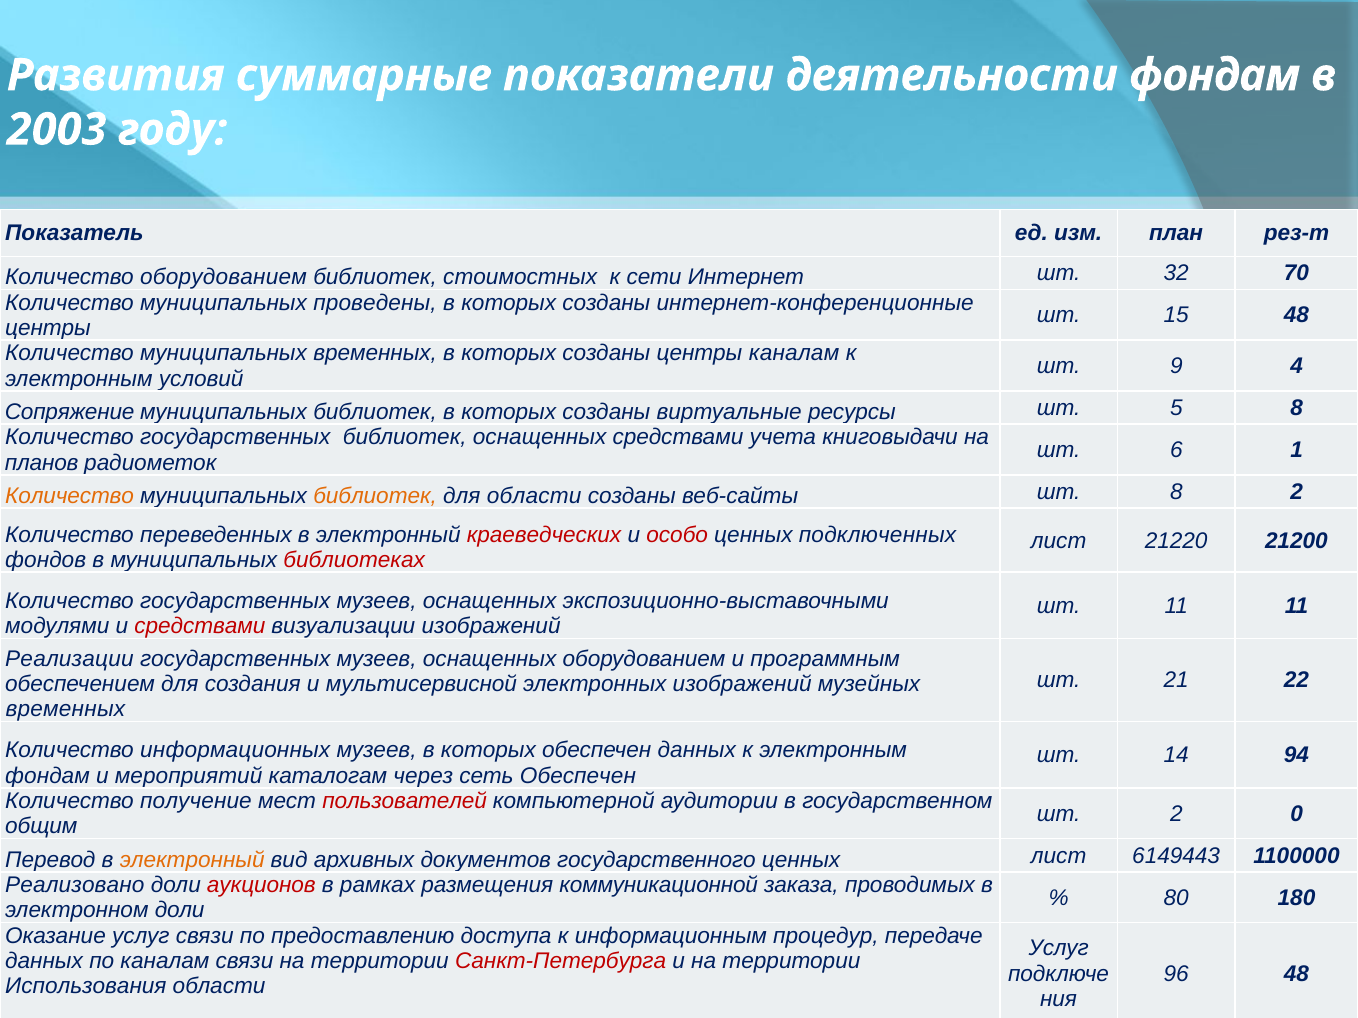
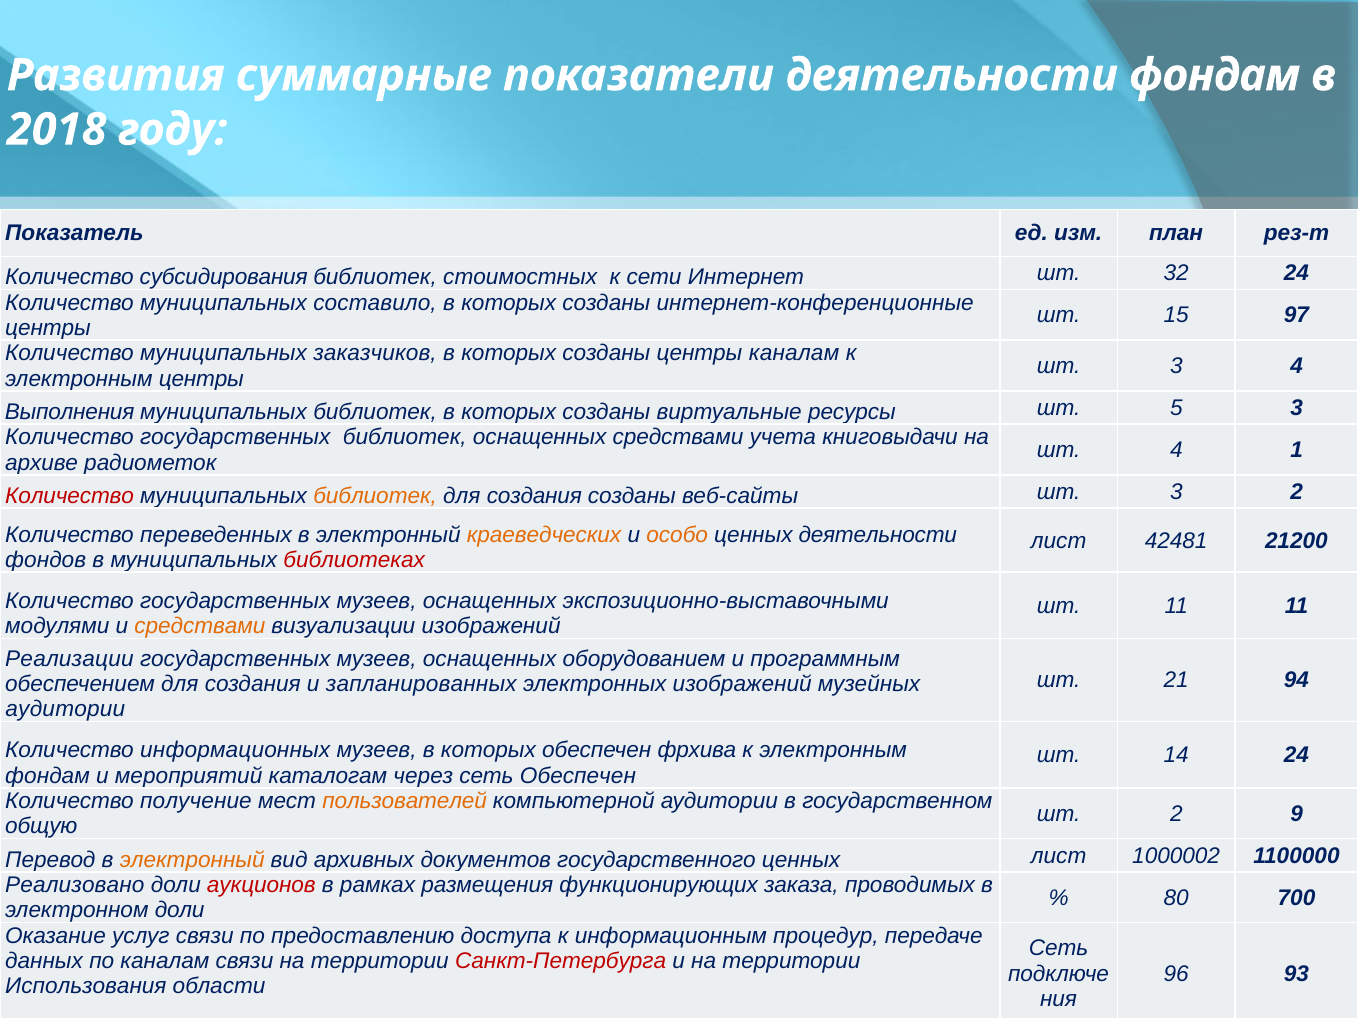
2003: 2003 -> 2018 (57, 130)
Количество оборудованием: оборудованием -> субсидирования (224, 277)
32 70: 70 -> 24 (1296, 273)
проведены: проведены -> составило (375, 303)
15 48: 48 -> 97 (1296, 315)
муниципальных временных: временных -> заказчиков (375, 354)
9: 9 -> 3 (1176, 366)
электронным условий: условий -> центры (201, 379)
Сопряжение: Сопряжение -> Выполнения (70, 412)
5 8: 8 -> 3 (1297, 408)
шт 6: 6 -> 4 (1176, 450)
планов: планов -> архиве (42, 463)
Количество colour: orange -> red (70, 496)
области: области -> создания (534, 496)
веб-сайты шт 8: 8 -> 3 (1176, 492)
краеведческих colour: red -> orange (544, 535)
особо colour: red -> orange (677, 535)
ценных подключенных: подключенных -> деятельности (878, 535)
21220: 21220 -> 42481 (1176, 541)
средствами colour: red -> orange (200, 627)
22: 22 -> 94 (1296, 681)
мультисервисной: мультисервисной -> запланированных (421, 684)
временных: временных -> аудитории (65, 710)
обеспечен данных: данных -> фрхива (697, 751)
14 94: 94 -> 24 (1296, 756)
пользователей colour: red -> orange (405, 801)
0: 0 -> 9 (1297, 814)
общим: общим -> общую (41, 827)
6149443: 6149443 -> 1000002 (1176, 856)
коммуникационной: коммуникационной -> функционирующих (659, 885)
180: 180 -> 700 (1297, 898)
Услуг: Услуг -> Сеть (1059, 949)
96 48: 48 -> 93 (1296, 974)
